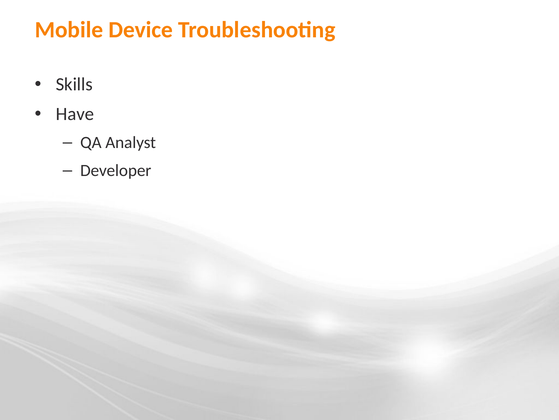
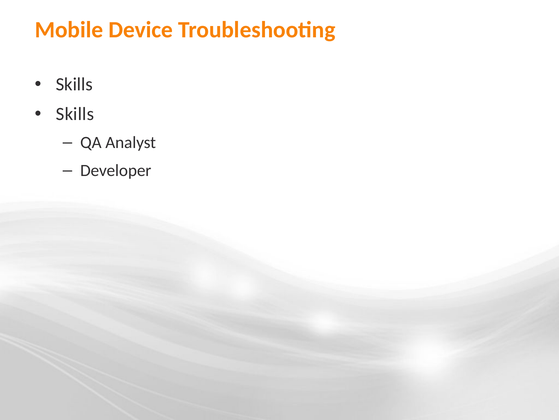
Have: Have -> Skills (75, 114)
